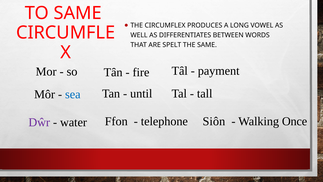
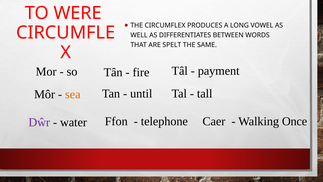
TO SAME: SAME -> WERE (78, 13)
sea colour: blue -> orange (73, 94)
Siôn: Siôn -> Caer (214, 121)
